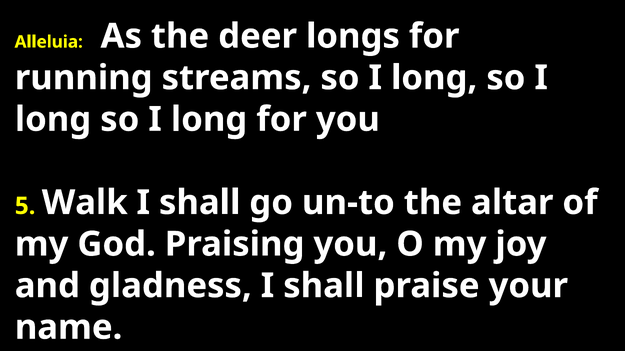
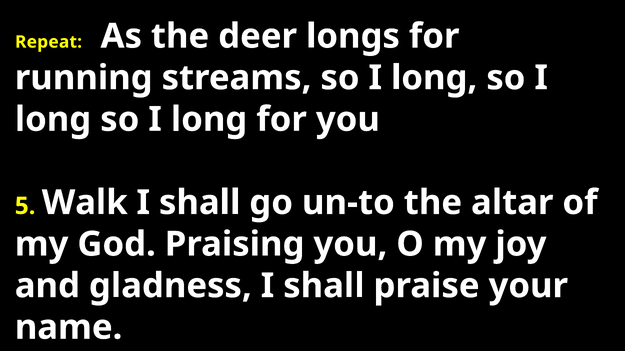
Alleluia: Alleluia -> Repeat (49, 42)
